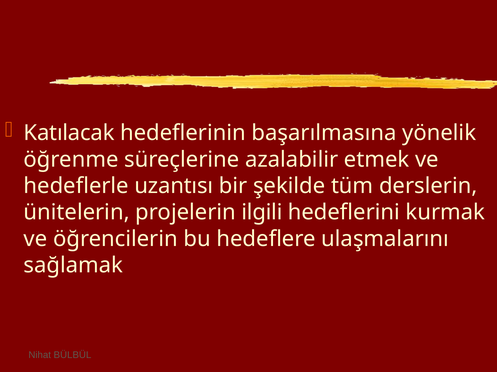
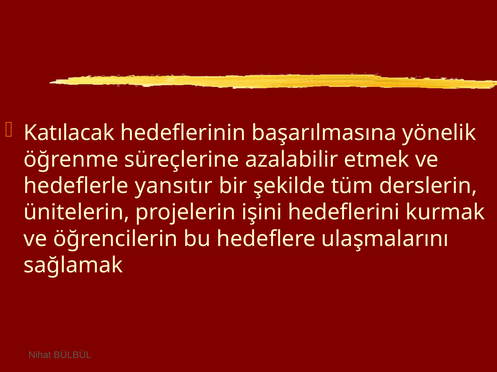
uzantısı: uzantısı -> yansıtır (174, 186)
ilgili: ilgili -> işini (262, 213)
